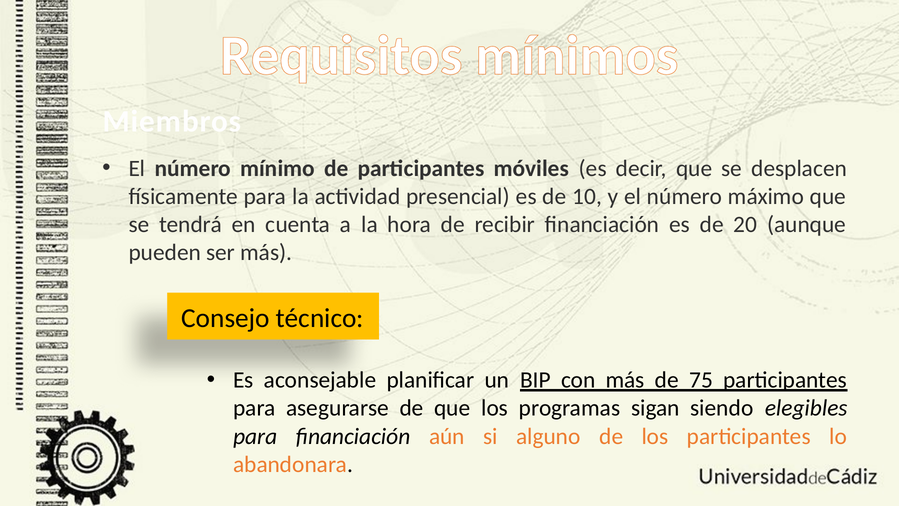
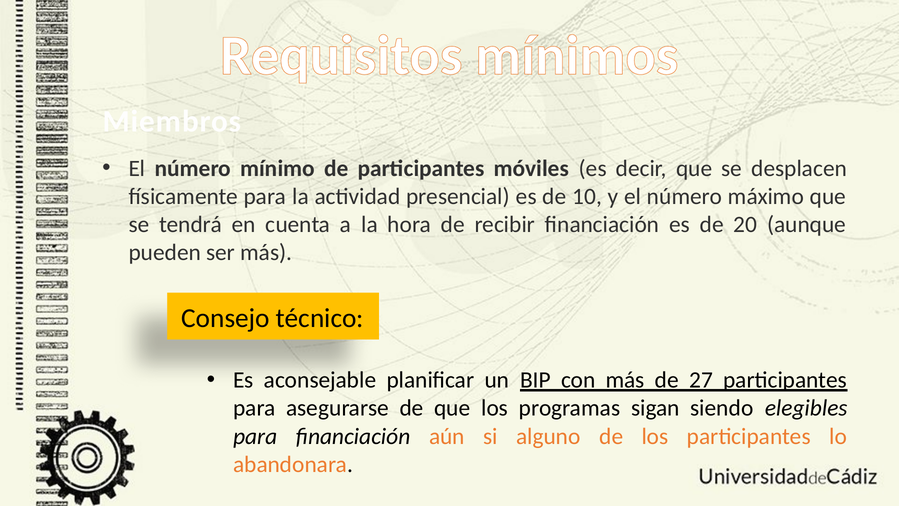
75: 75 -> 27 (701, 380)
